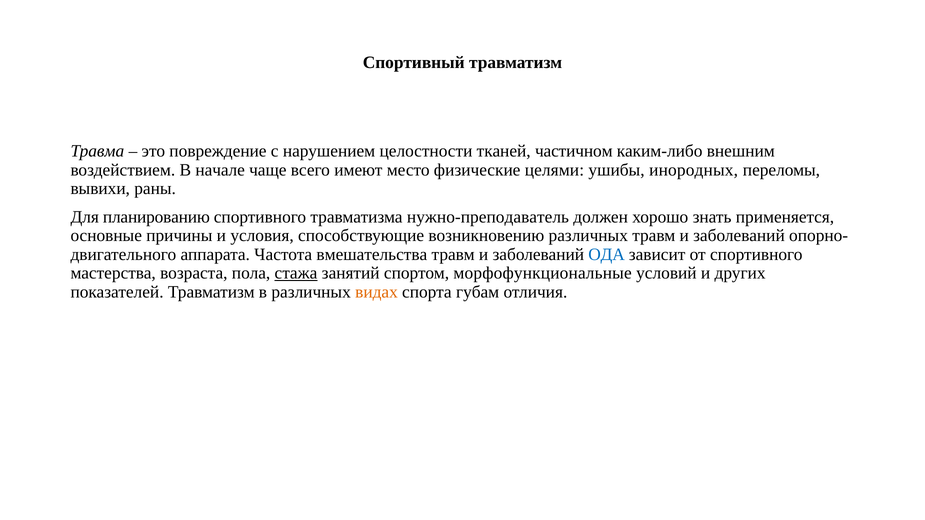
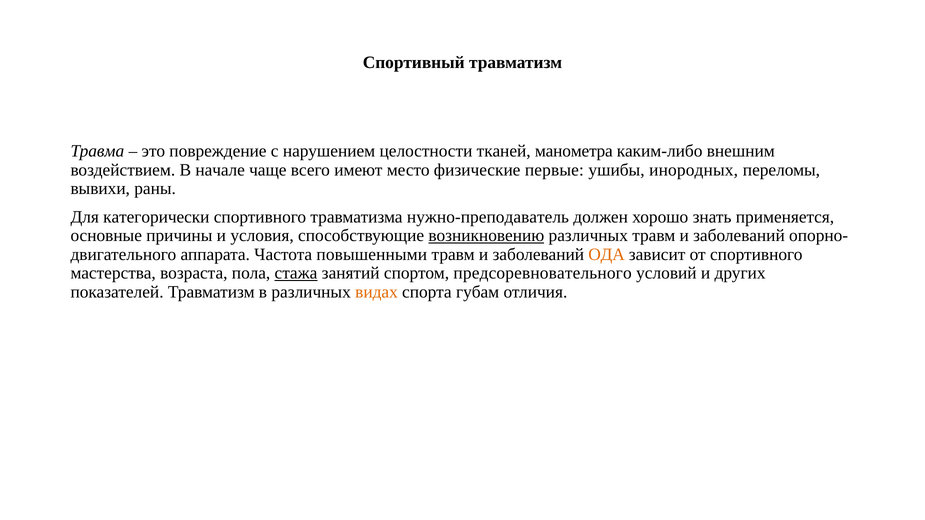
частичном: частичном -> манометра (574, 151)
целями: целями -> первые (554, 170)
планированию: планированию -> категорически (156, 217)
возникновению underline: none -> present (486, 236)
вмешательства: вмешательства -> повышенными (372, 255)
ОДА colour: blue -> orange (607, 255)
морфофункциональные: морфофункциональные -> предсоревновательного (543, 273)
